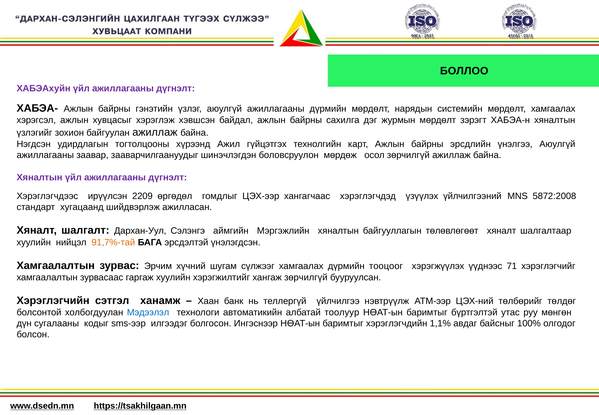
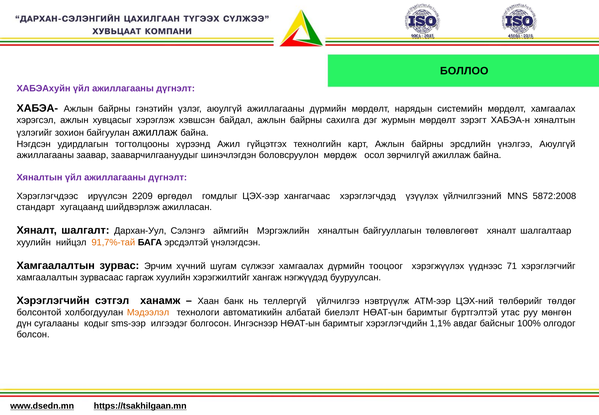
хангаж зөрчилгүй: зөрчилгүй -> нэгжүүдэд (306, 277)
Мэдээлэл colour: blue -> orange (148, 312)
тоолуур: тоолуур -> биелэлт (342, 312)
